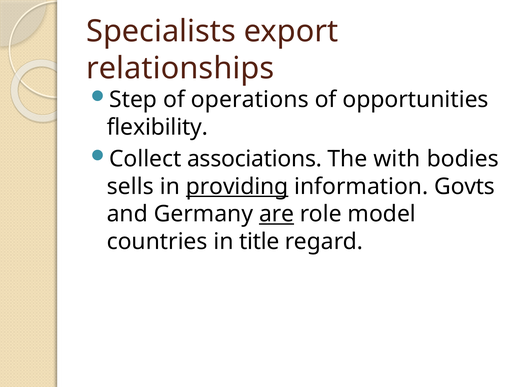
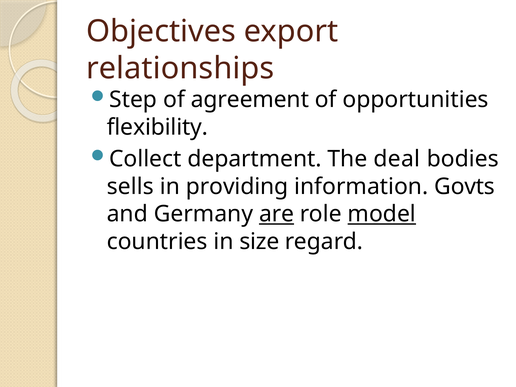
Specialists: Specialists -> Objectives (161, 31)
operations: operations -> agreement (250, 100)
associations: associations -> department (254, 159)
with: with -> deal (397, 159)
providing underline: present -> none (237, 187)
model underline: none -> present (382, 214)
title: title -> size (259, 242)
